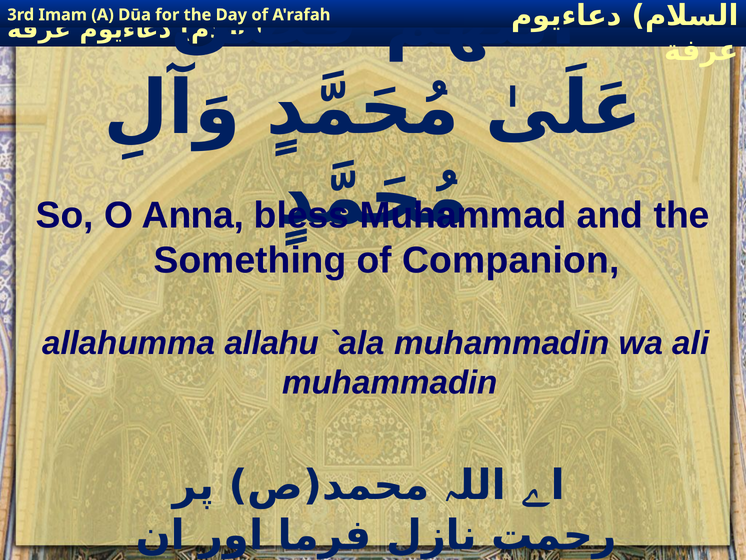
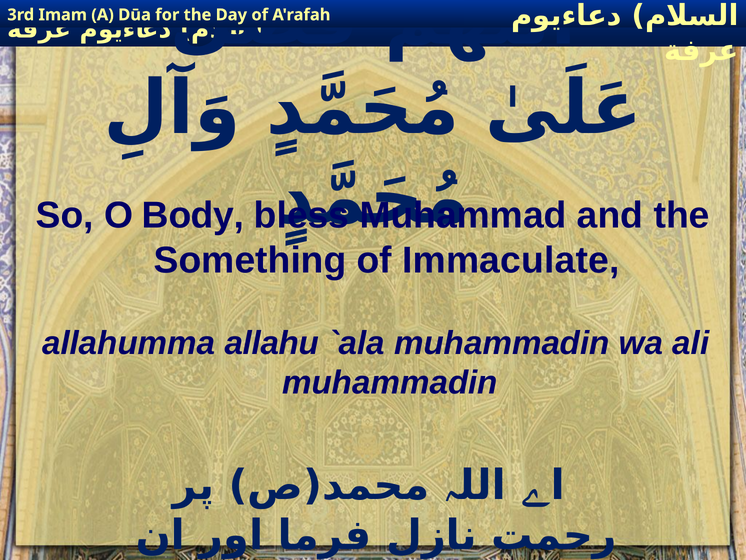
Anna: Anna -> Body (193, 215)
Companion: Companion -> Immaculate (511, 260)
